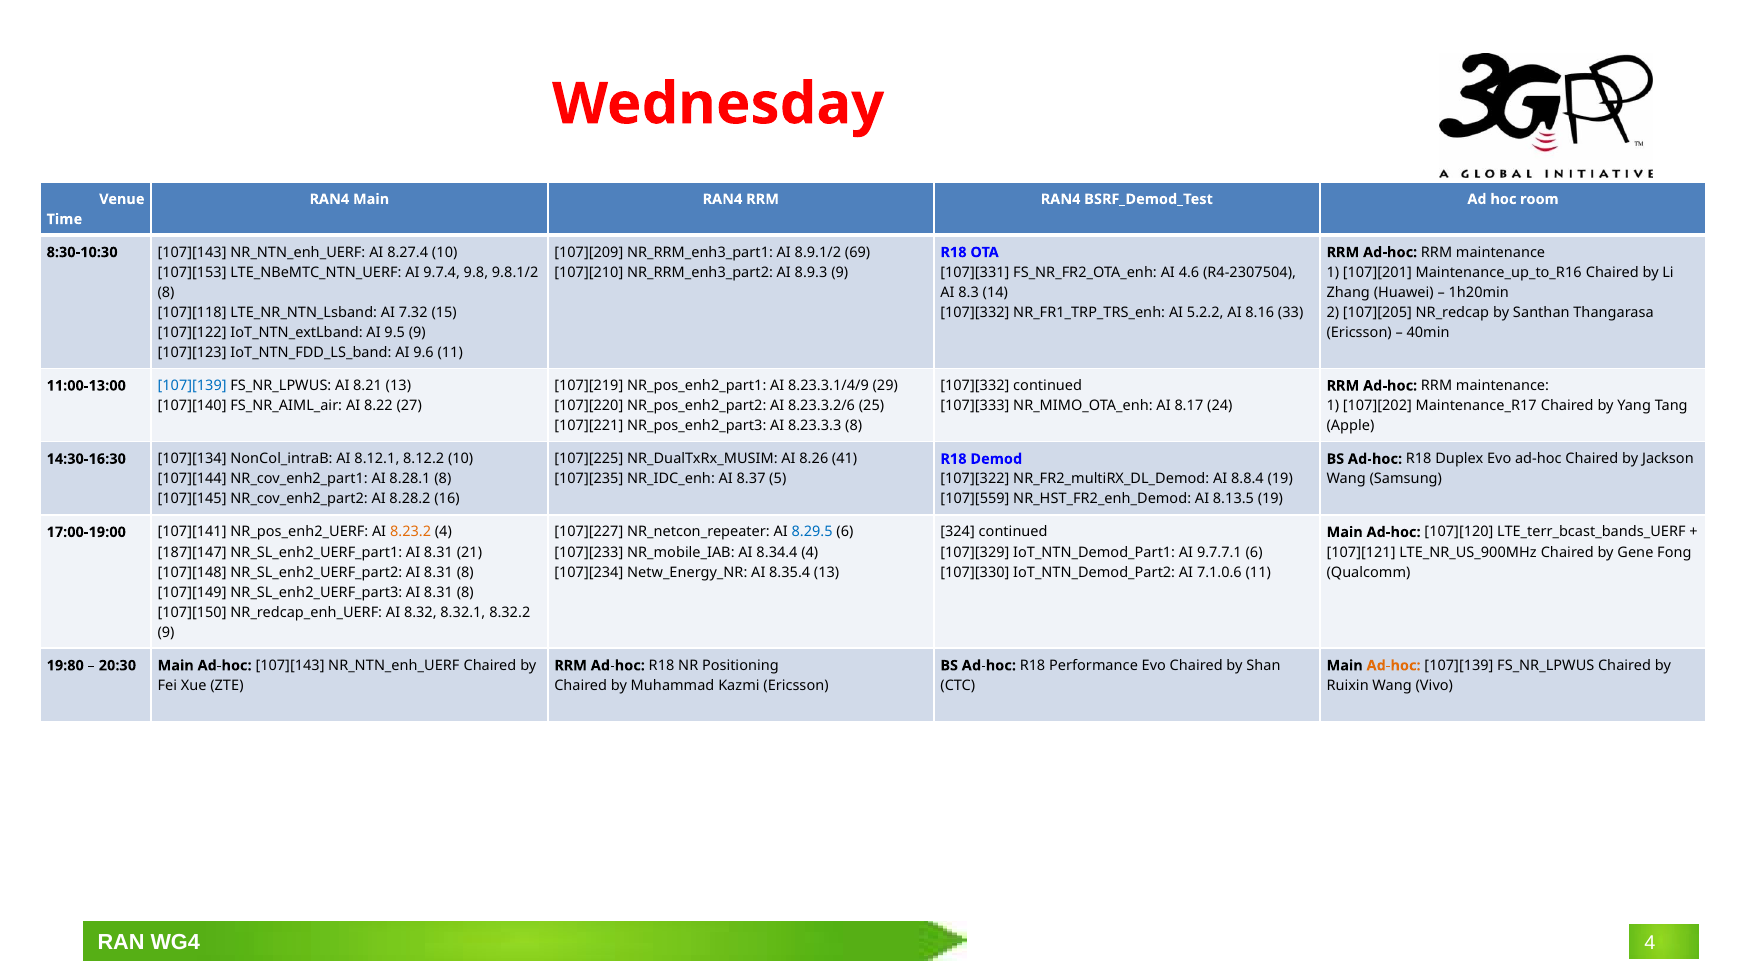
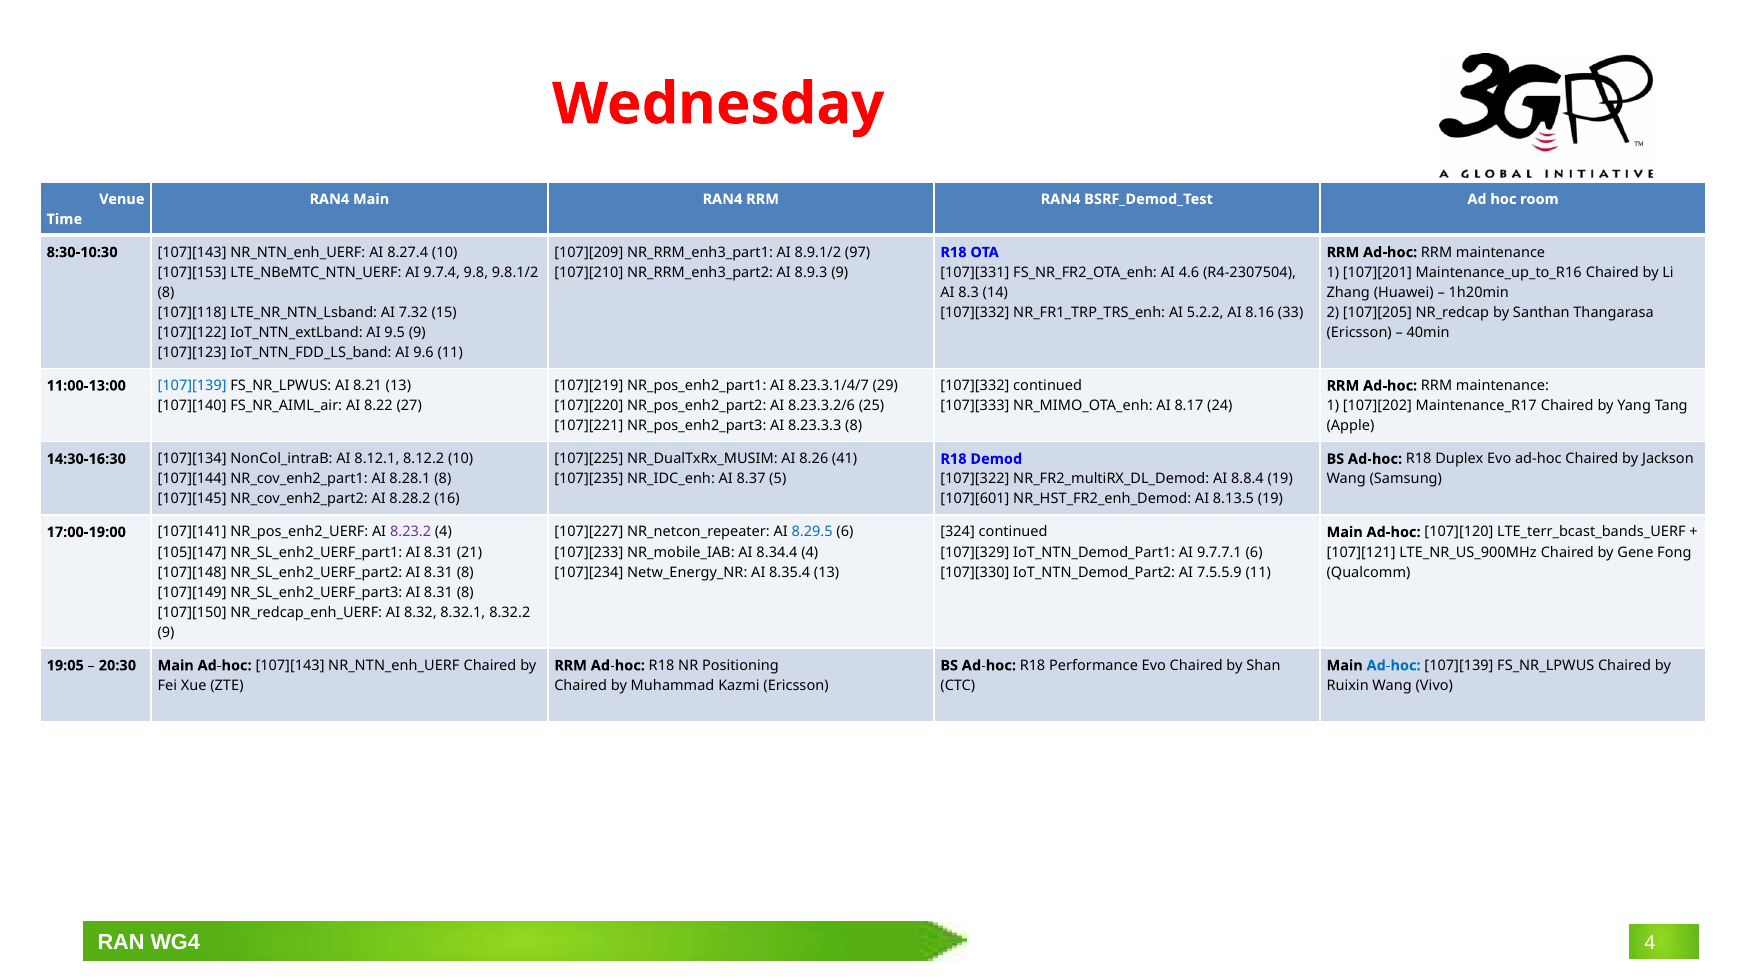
69: 69 -> 97 (858, 252)
8.23.3.1/4/9: 8.23.3.1/4/9 -> 8.23.3.1/4/7 (828, 386)
107][559: 107][559 -> 107][601 (975, 499)
8.23.2 colour: orange -> purple (411, 532)
187][147: 187][147 -> 105][147 (192, 552)
7.1.0.6: 7.1.0.6 -> 7.5.5.9 (1219, 572)
19:80: 19:80 -> 19:05 (65, 665)
Ad-hoc colour: orange -> blue (1394, 665)
